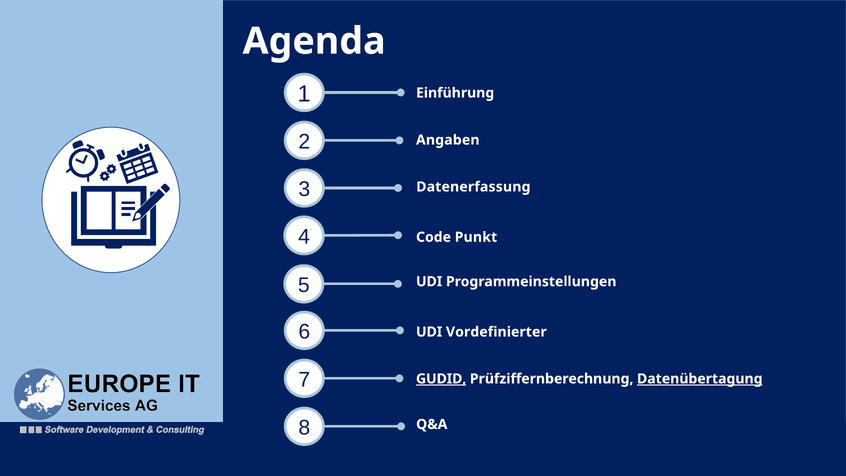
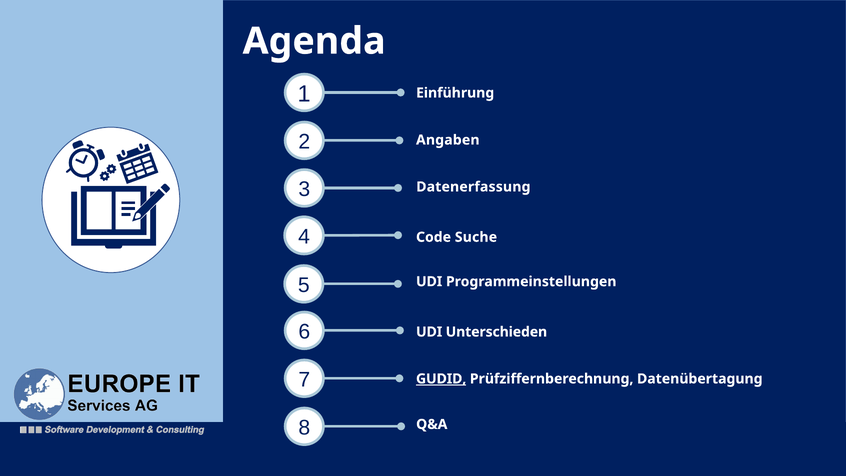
Punkt: Punkt -> Suche (476, 237)
Vordefinierter: Vordefinierter -> Unterschieden (496, 332)
Datenübertagung underline: present -> none (700, 379)
